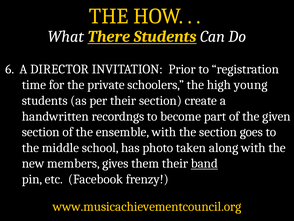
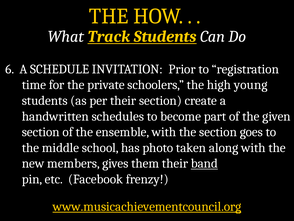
There: There -> Track (109, 36)
DIRECTOR: DIRECTOR -> SCHEDULE (60, 69)
recordngs: recordngs -> schedules (118, 116)
www.musicachievementcouncil.org underline: none -> present (147, 206)
